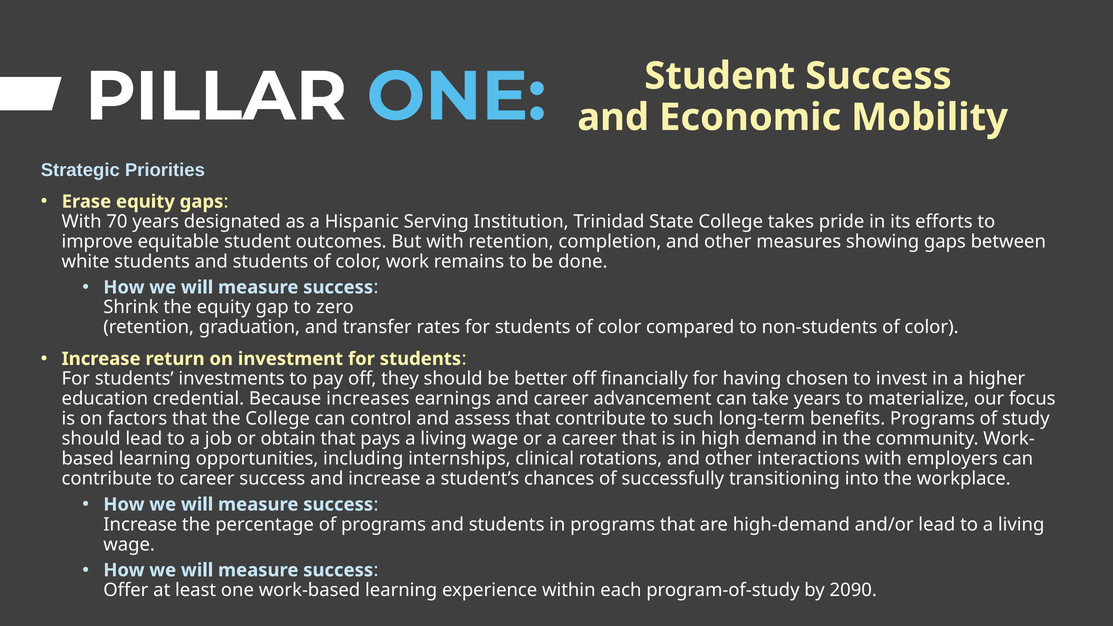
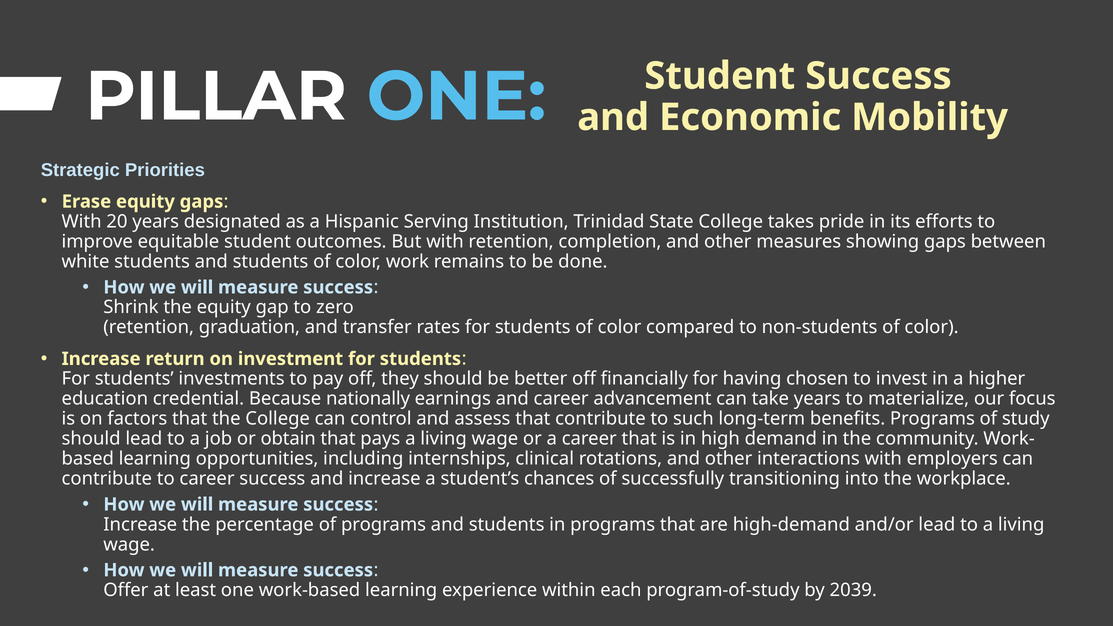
70: 70 -> 20 (117, 222)
increases: increases -> nationally (368, 399)
2090: 2090 -> 2039 (853, 590)
